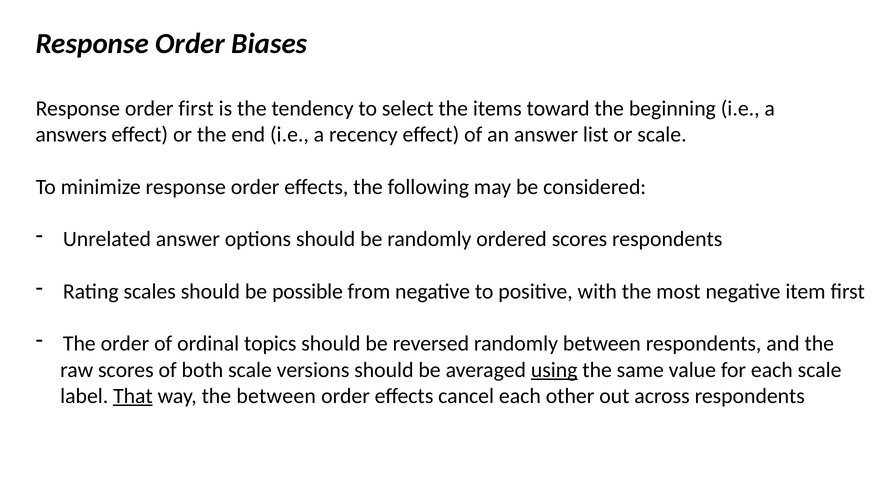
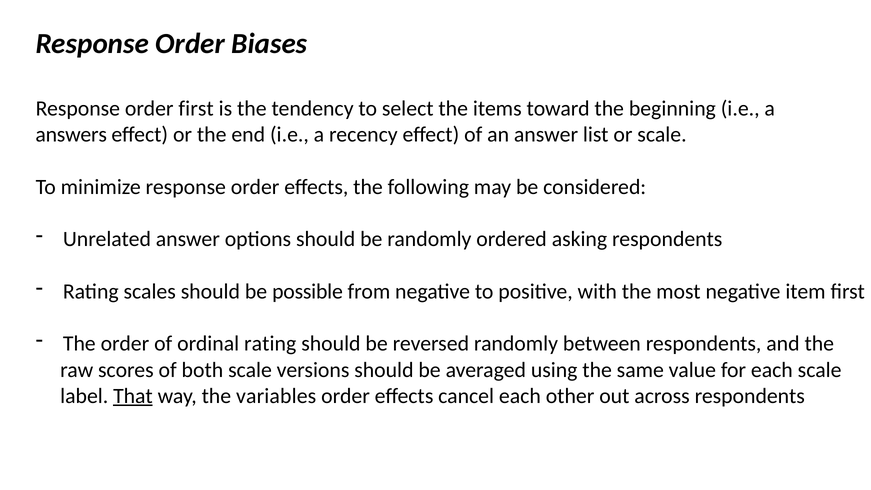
ordered scores: scores -> asking (579, 239)
ordinal topics: topics -> rating (270, 344)
using underline: present -> none (554, 370)
the between: between -> variables (276, 396)
